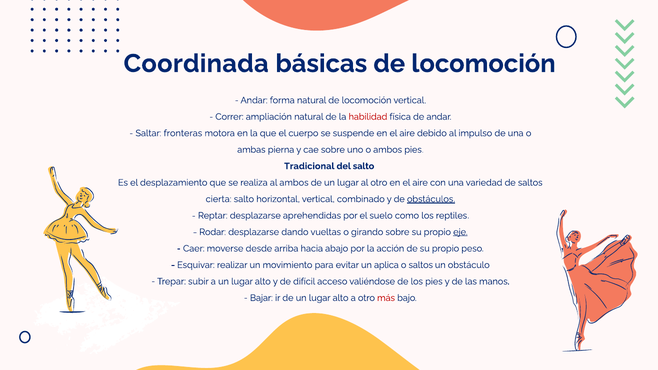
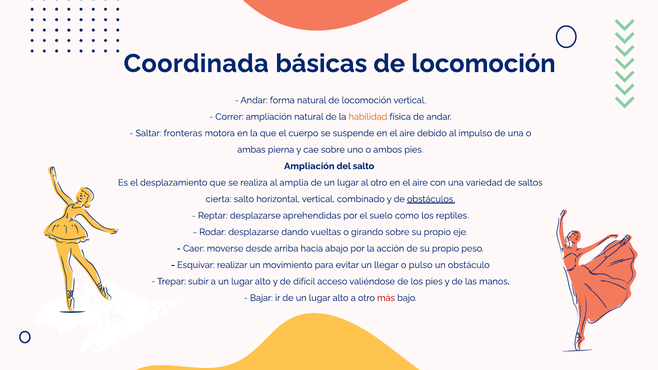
habilidad colour: red -> orange (368, 117)
Tradicional: Tradicional -> Ampliación (309, 166)
al ambos: ambos -> amplia (294, 183)
eje underline: present -> none (460, 232)
aplica: aplica -> llegar (386, 265)
o saltos: saltos -> pulso (421, 265)
